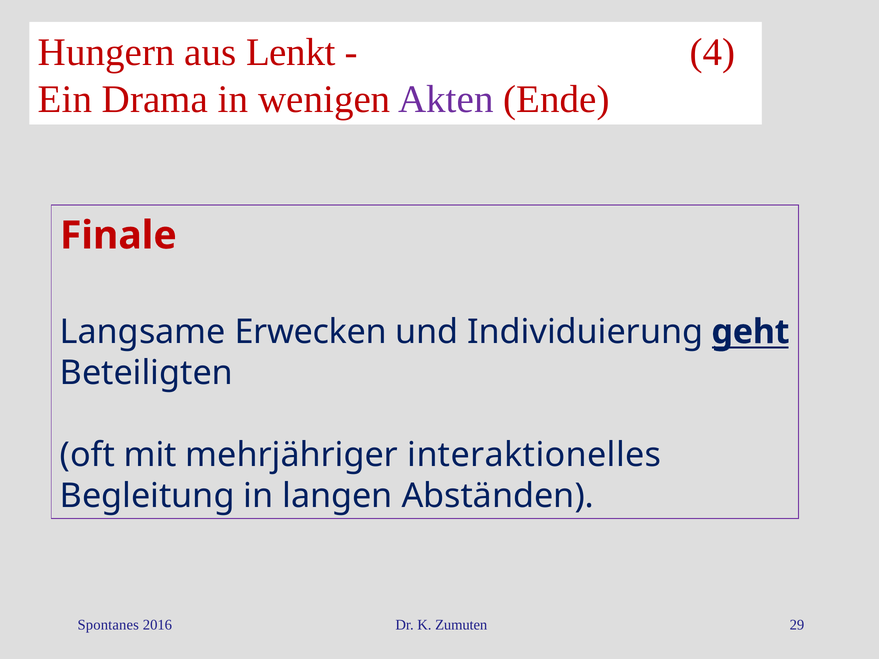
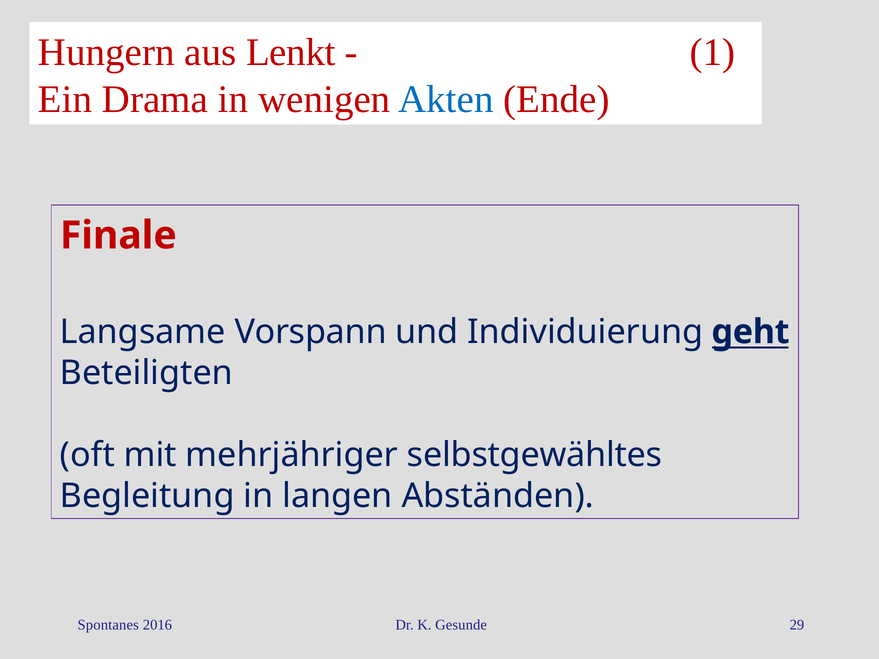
4: 4 -> 1 (713, 53)
Akten colour: purple -> blue (446, 99)
Erwecken: Erwecken -> Vorspann (311, 332)
interaktionelles: interaktionelles -> selbstgewähltes (535, 455)
Zumuten: Zumuten -> Gesunde (461, 625)
